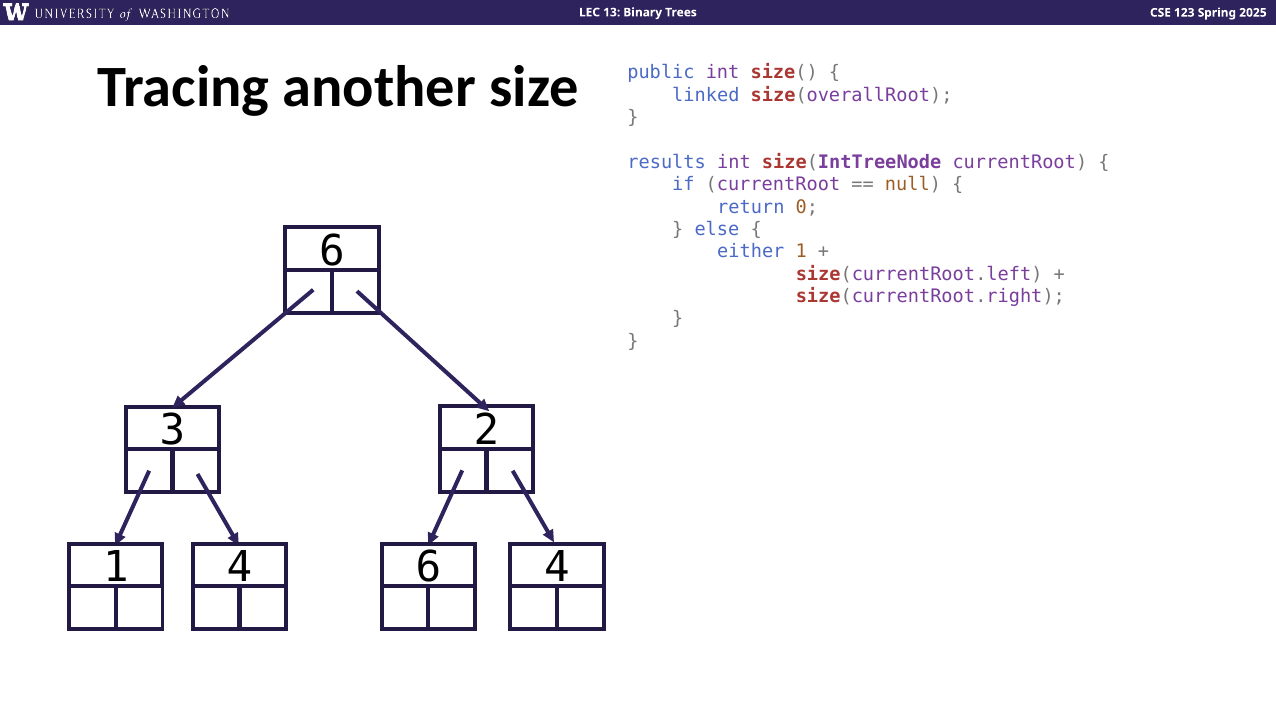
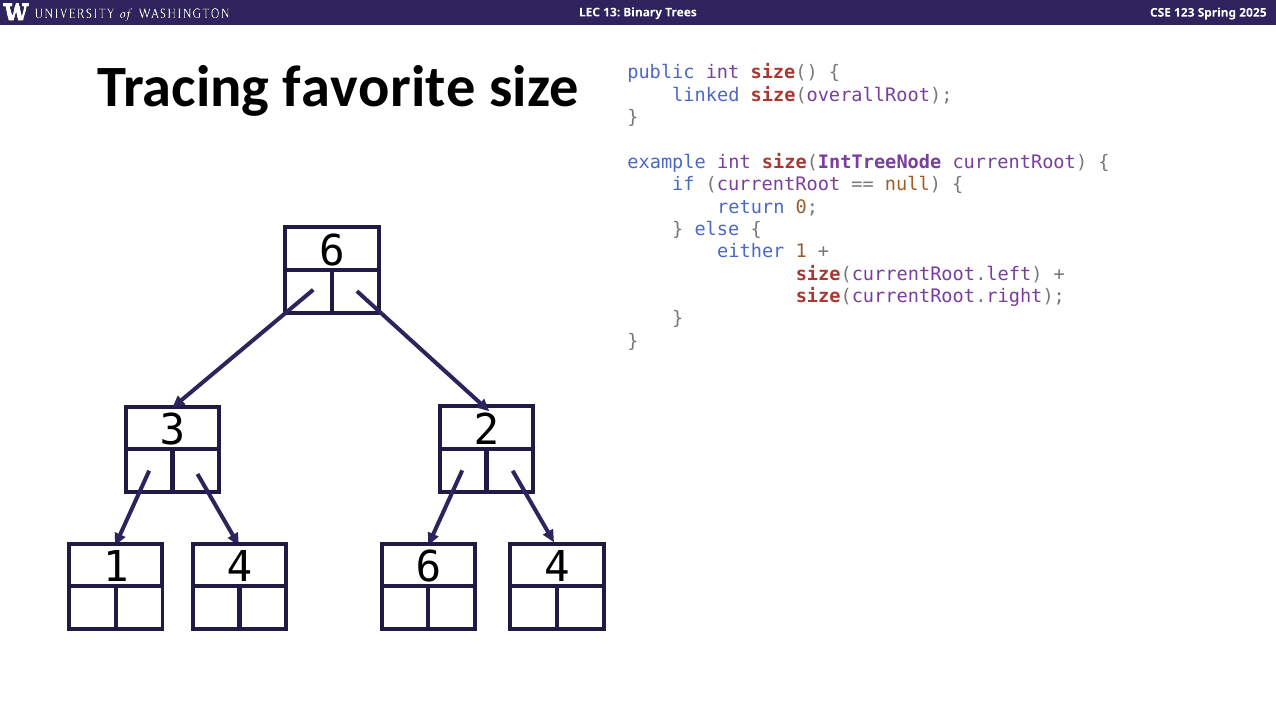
another: another -> favorite (379, 87)
results: results -> example (667, 162)
